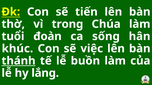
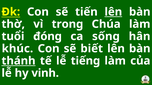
lên underline: none -> present (113, 12)
đoàn: đoàn -> đóng (47, 37)
việc: việc -> biết (92, 49)
buồn: buồn -> tiếng (85, 61)
lắng: lắng -> vinh (45, 73)
